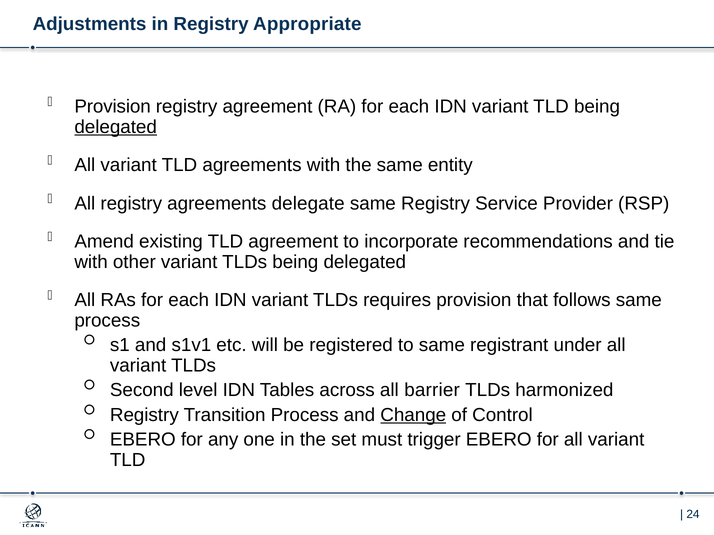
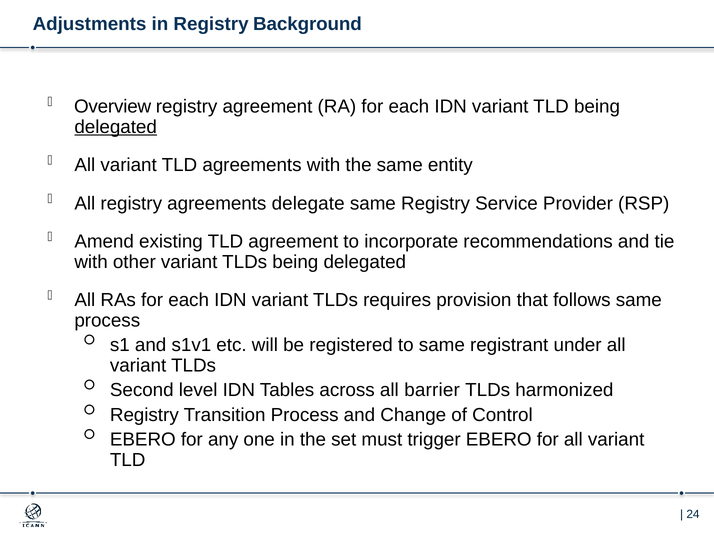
Appropriate: Appropriate -> Background (307, 24)
Provision: Provision -> Overview (113, 107)
Change underline: present -> none (413, 415)
